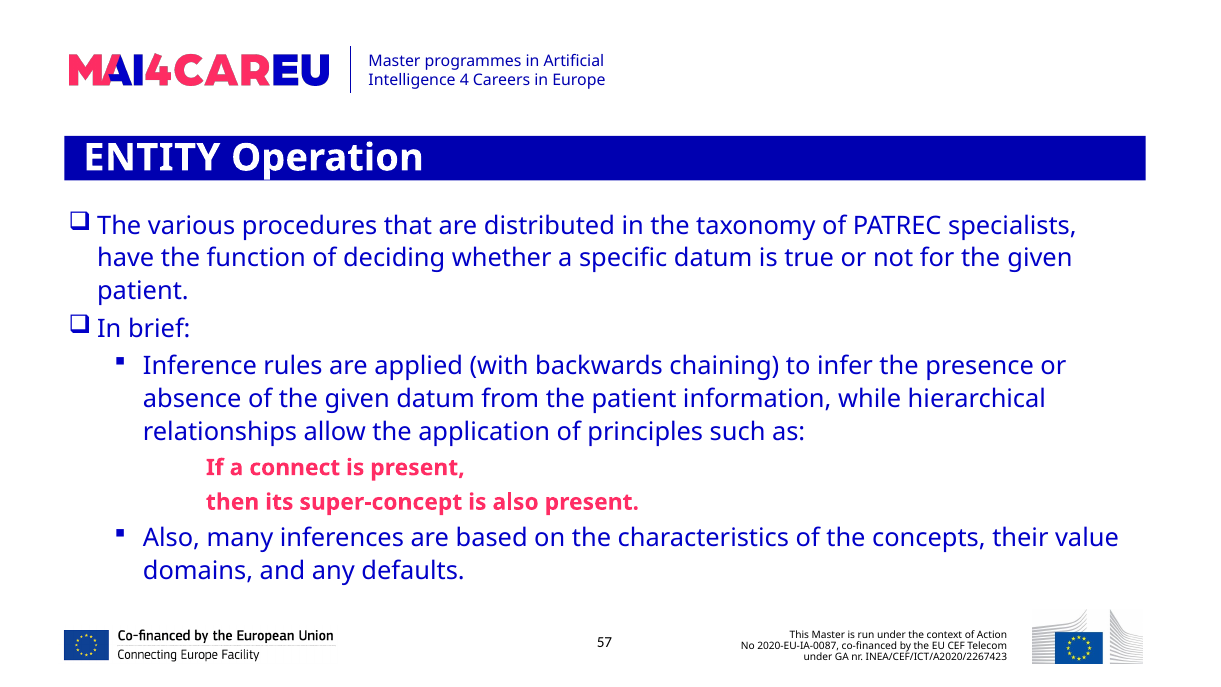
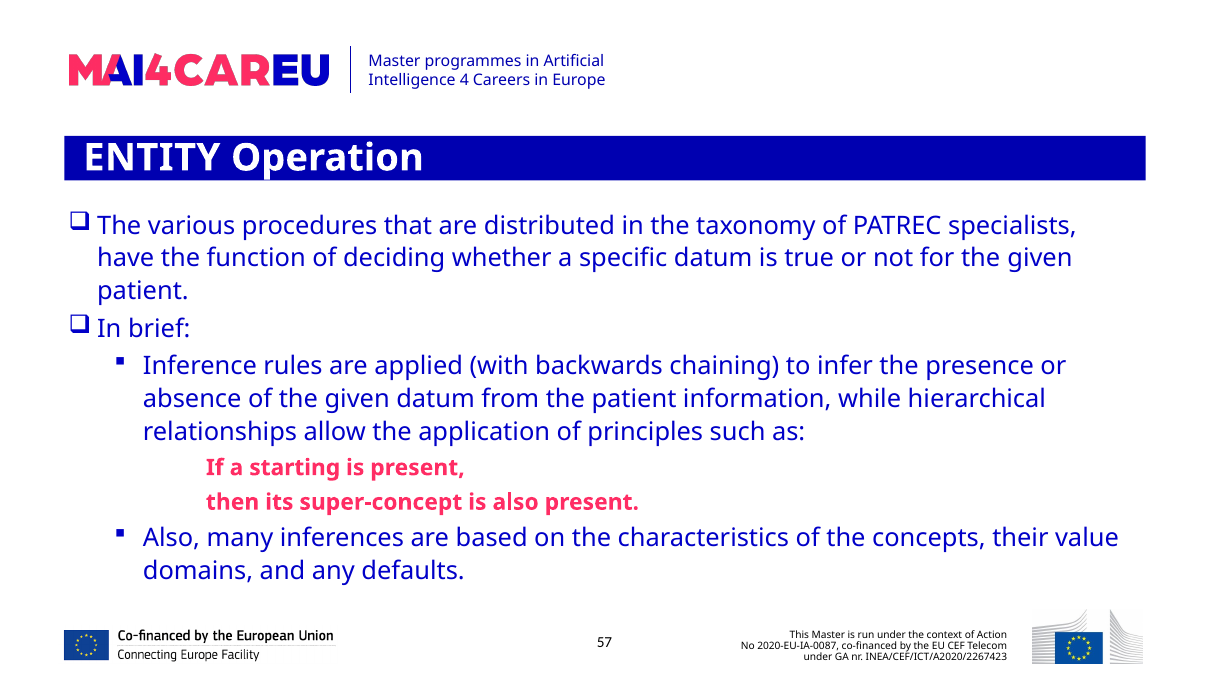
connect: connect -> starting (295, 468)
